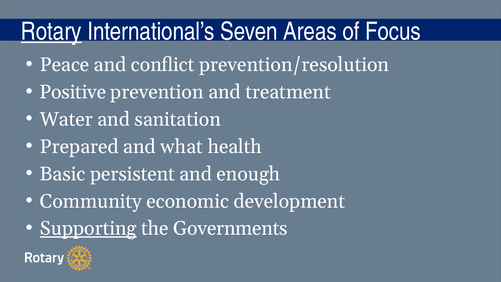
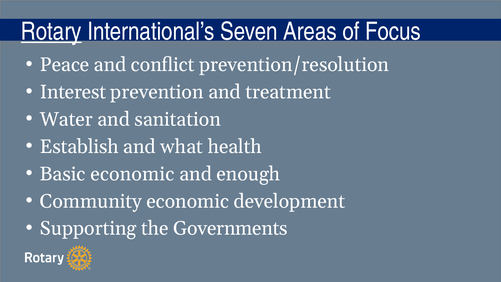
Positive: Positive -> Interest (73, 92)
Prepared: Prepared -> Establish (79, 147)
Basic persistent: persistent -> economic (132, 174)
Supporting underline: present -> none (88, 228)
